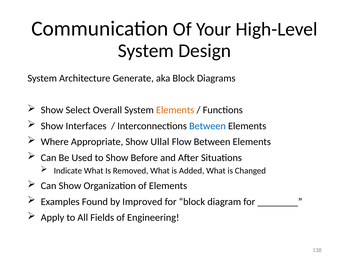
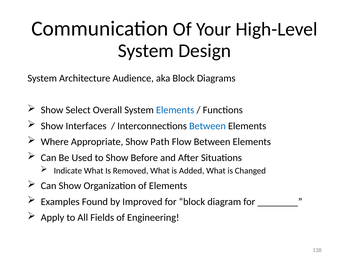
Generate: Generate -> Audience (133, 78)
Elements colour: orange -> blue (175, 110)
Ullal: Ullal -> Path (160, 142)
